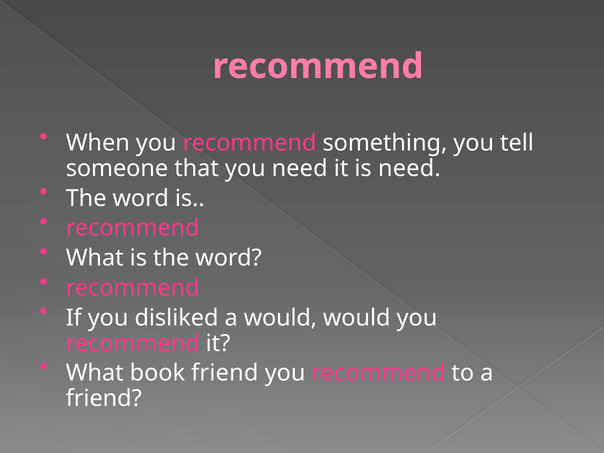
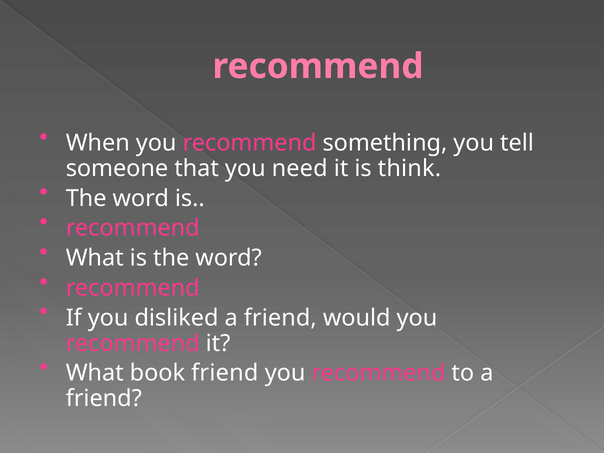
is need: need -> think (409, 168)
disliked a would: would -> friend (280, 318)
